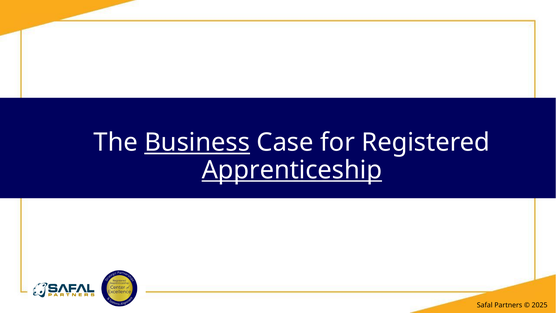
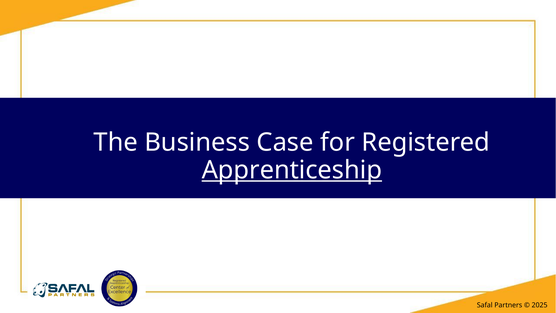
Business underline: present -> none (197, 142)
